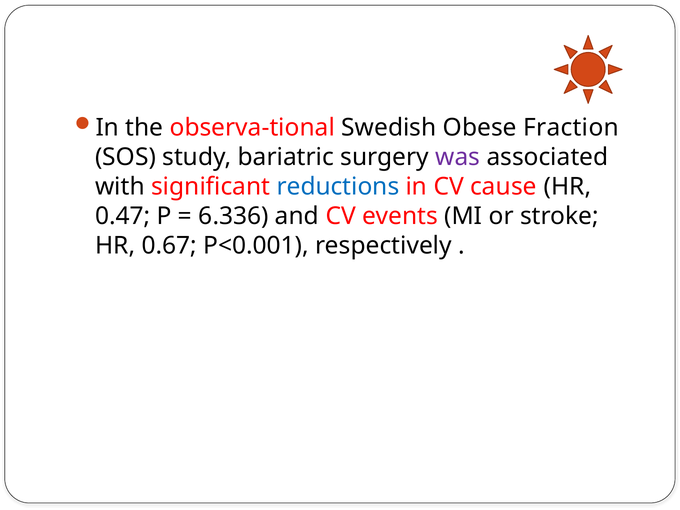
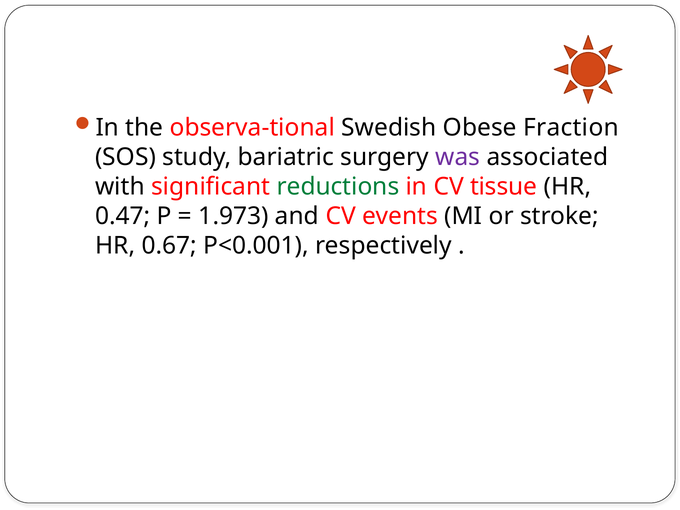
reductions colour: blue -> green (338, 187)
cause: cause -> tissue (504, 187)
6.336: 6.336 -> 1.973 (234, 216)
